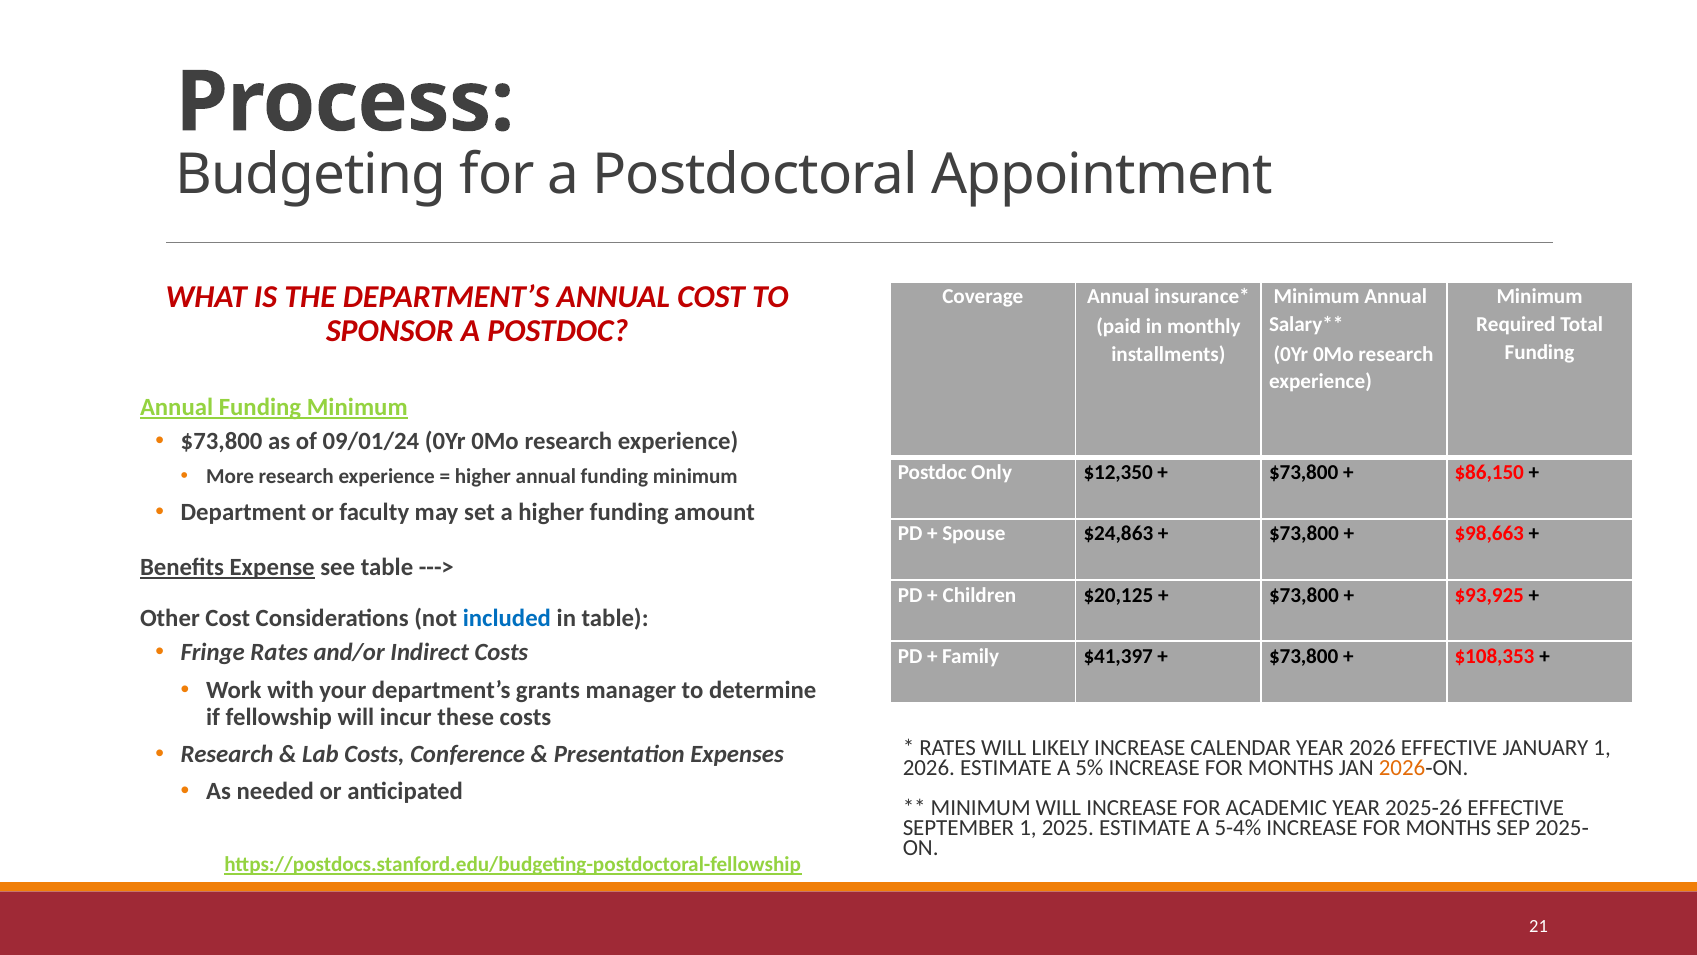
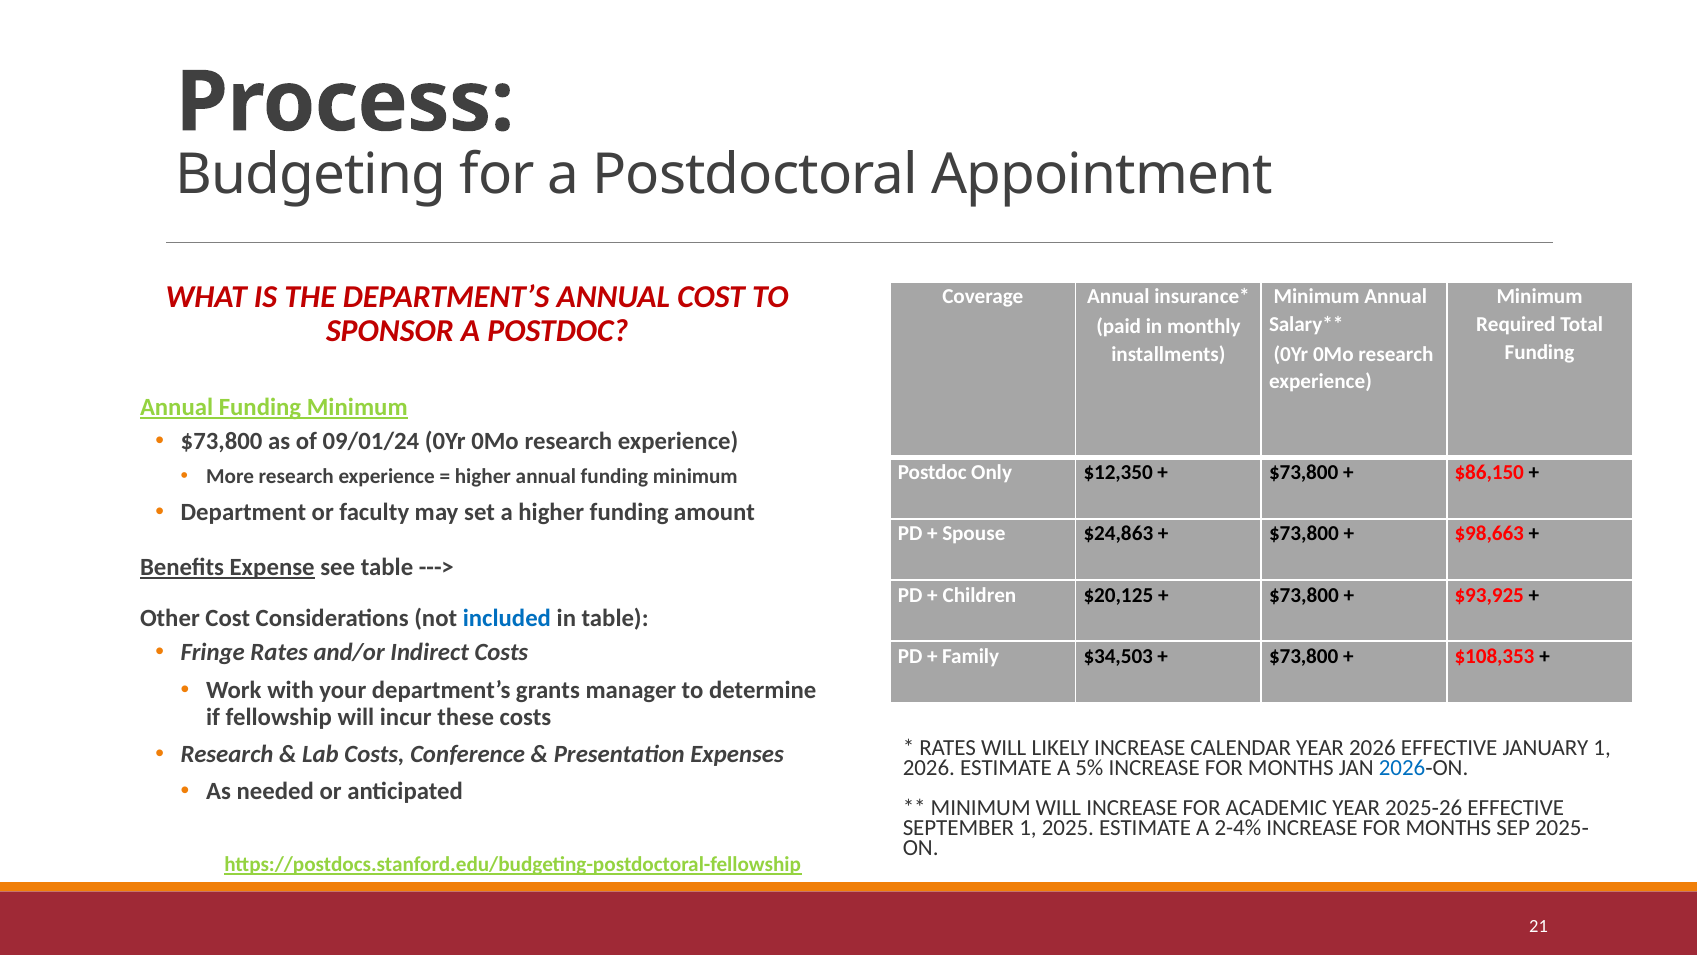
$41,397: $41,397 -> $34,503 (1118, 656)
2026 colour: orange -> blue (1402, 768)
5-4%: 5-4% -> 2-4% (1238, 827)
